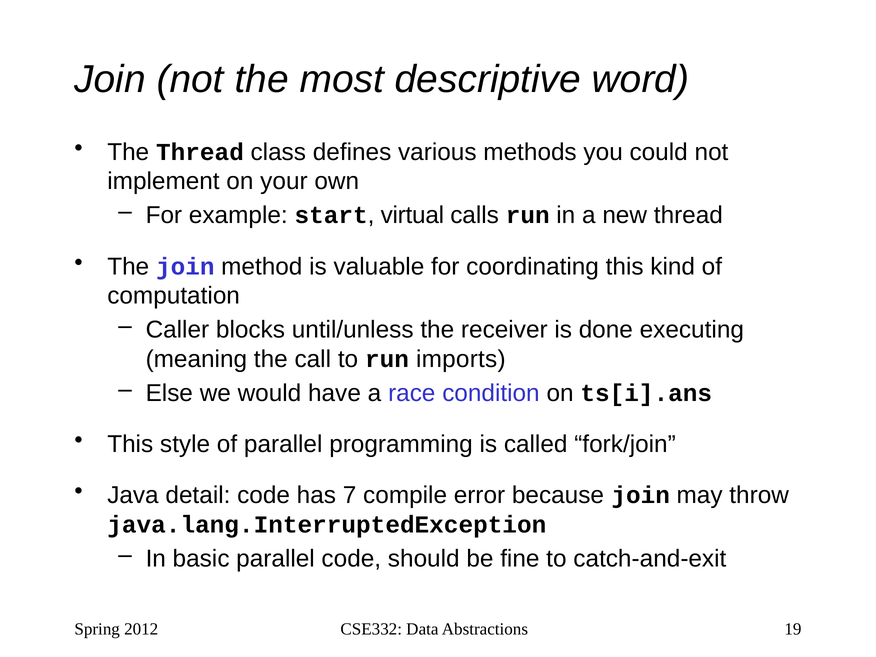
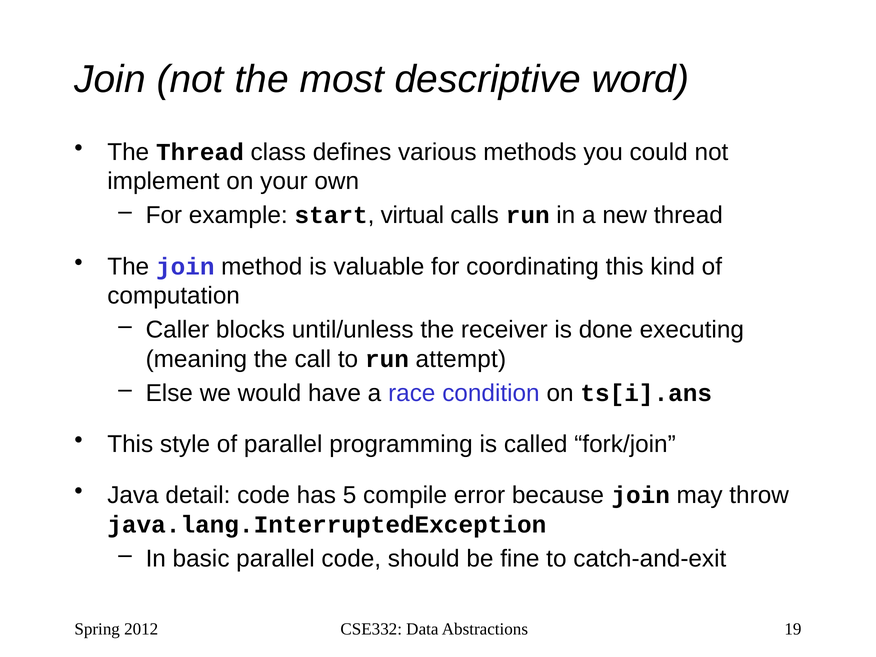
imports: imports -> attempt (461, 359)
7: 7 -> 5 (350, 495)
